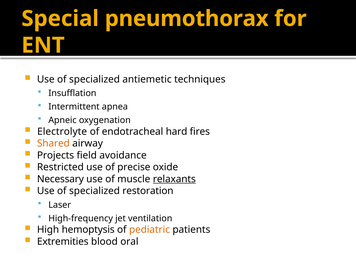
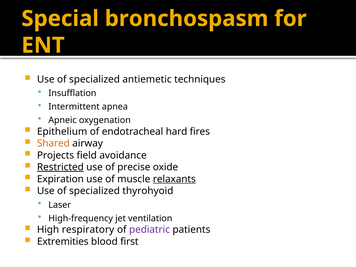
pneumothorax: pneumothorax -> bronchospasm (187, 19)
Electrolyte: Electrolyte -> Epithelium (62, 132)
Restricted underline: none -> present (60, 167)
Necessary: Necessary -> Expiration (60, 179)
restoration: restoration -> thyrohyoid (148, 191)
hemoptysis: hemoptysis -> respiratory (88, 230)
pediatric colour: orange -> purple (150, 230)
oral: oral -> first (129, 242)
